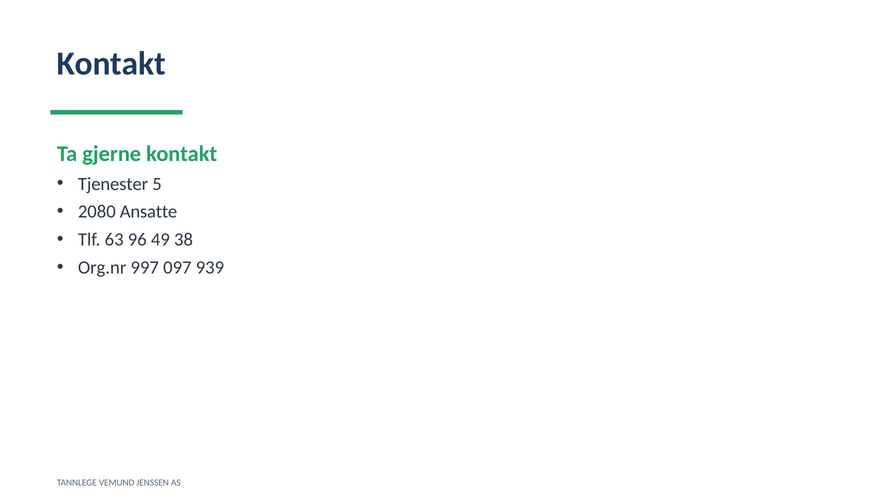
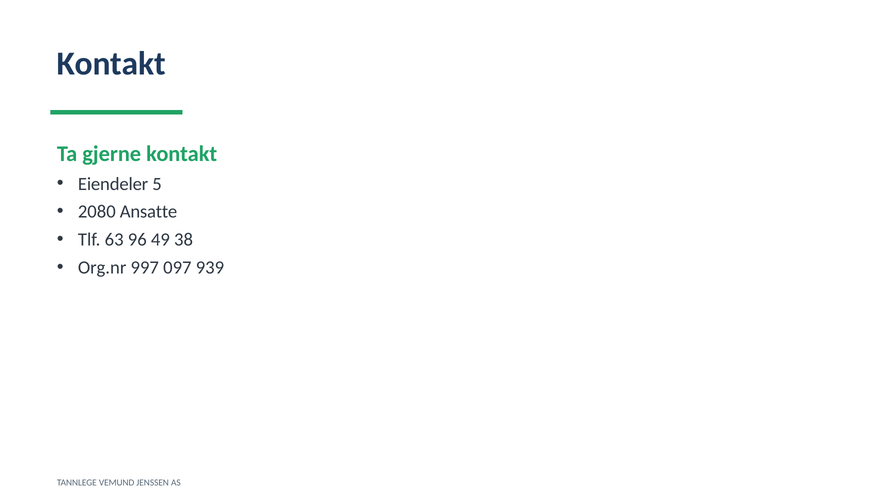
Tjenester: Tjenester -> Eiendeler (113, 184)
